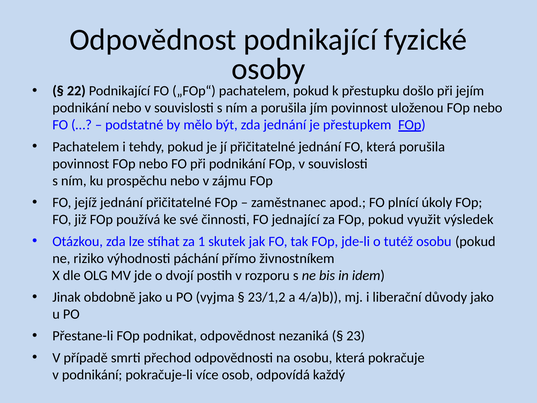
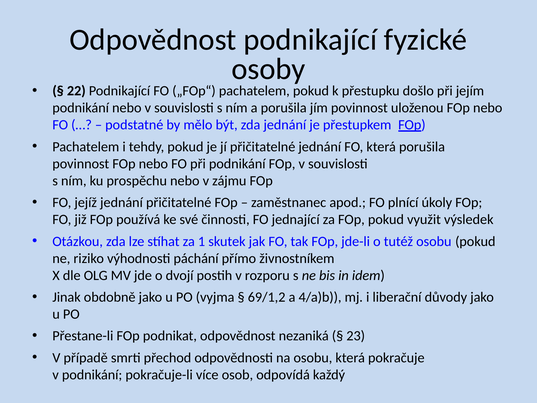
23/1,2: 23/1,2 -> 69/1,2 (267, 297)
